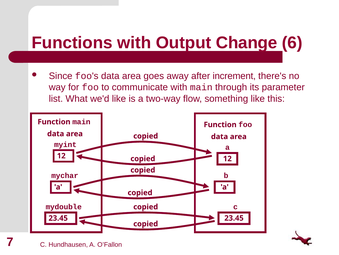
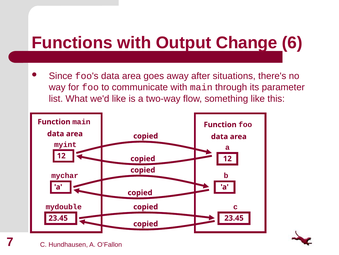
increment: increment -> situations (234, 76)
